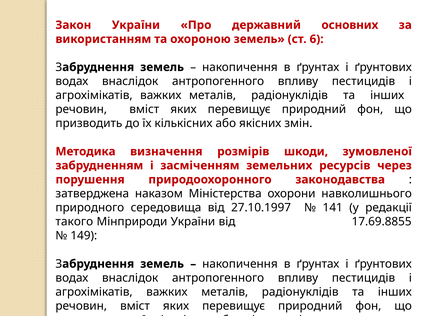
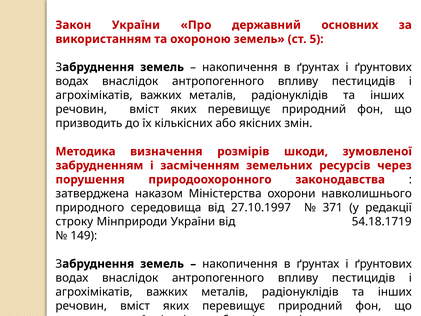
6: 6 -> 5 (317, 39)
141: 141 -> 371 (333, 208)
такого: такого -> строку (74, 222)
17.69.8855: 17.69.8855 -> 54.18.1719 (382, 222)
